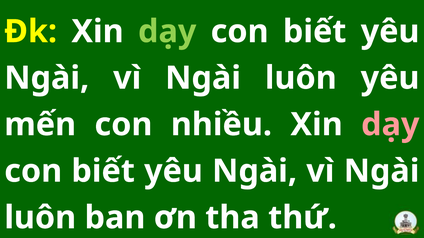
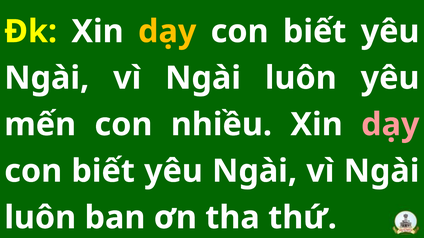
dạy colour: light green -> yellow (167, 32)
